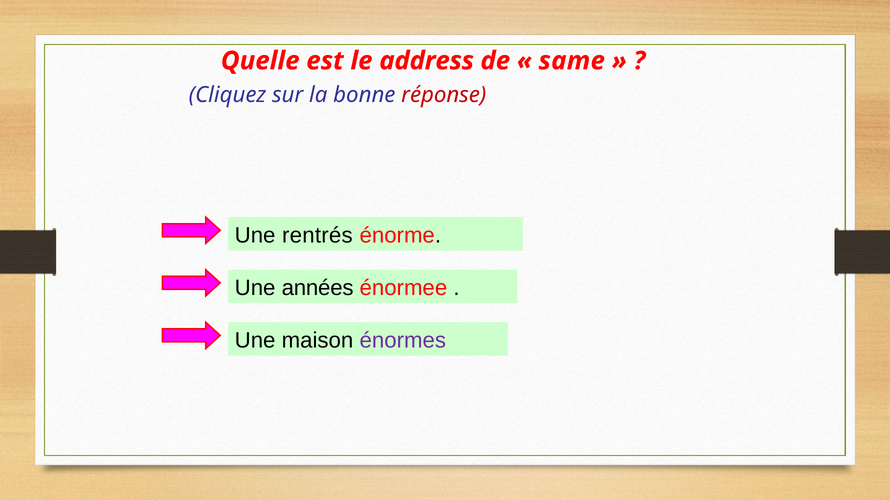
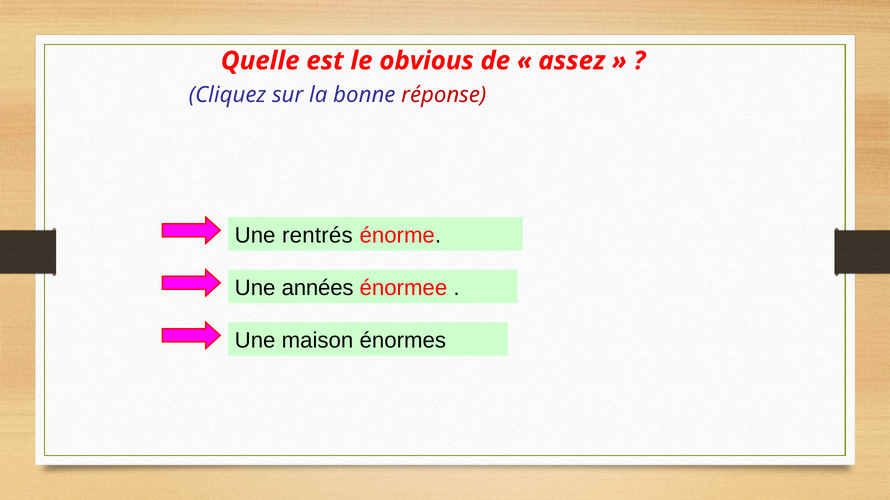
address: address -> obvious (427, 61)
same: same -> assez (572, 61)
énormes colour: purple -> black (403, 341)
